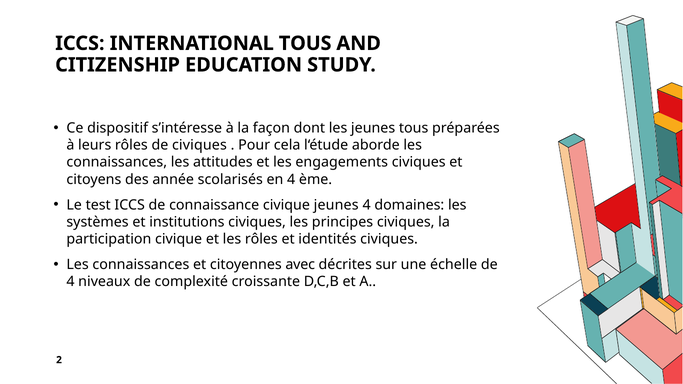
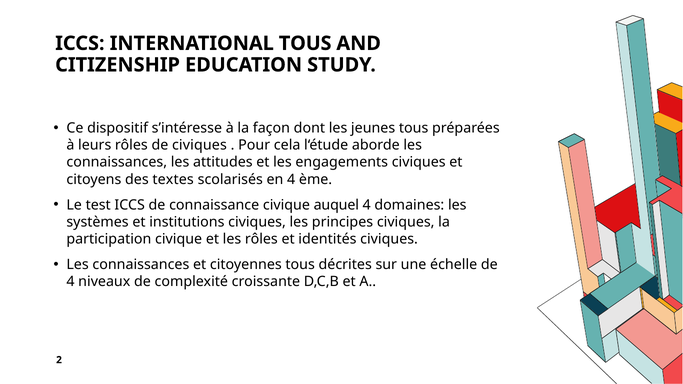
année: année -> textes (173, 179)
civique jeunes: jeunes -> auquel (336, 205)
citoyennes avec: avec -> tous (300, 265)
